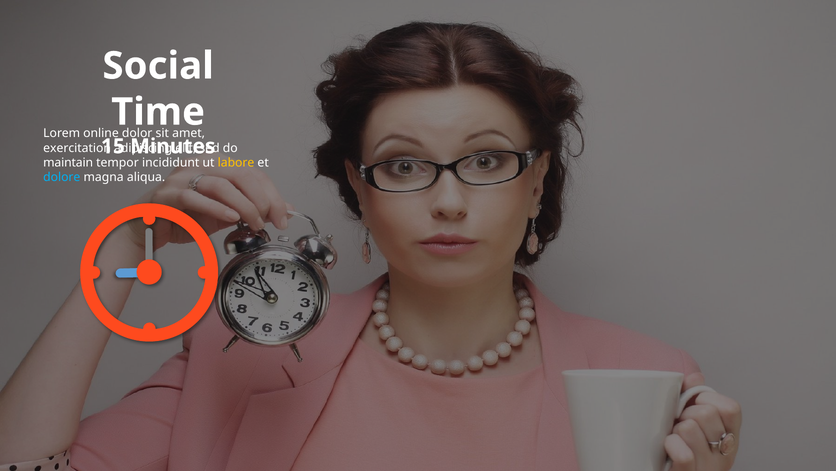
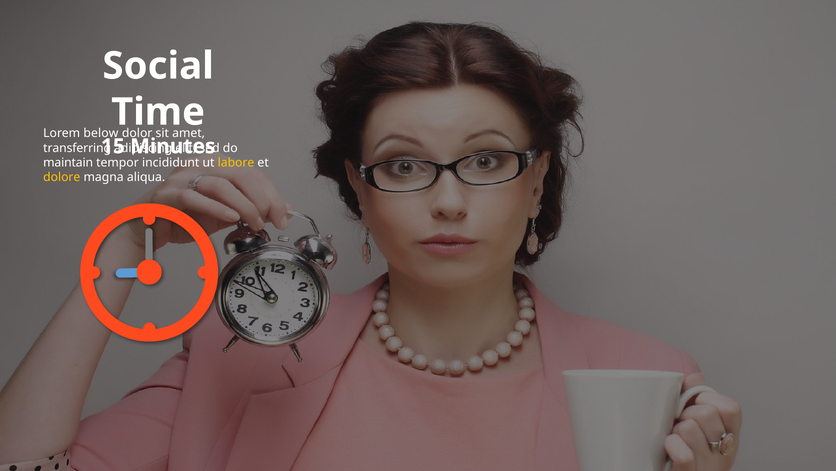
online: online -> below (101, 133)
exercitation: exercitation -> transferring (77, 148)
dolore colour: light blue -> yellow (62, 177)
